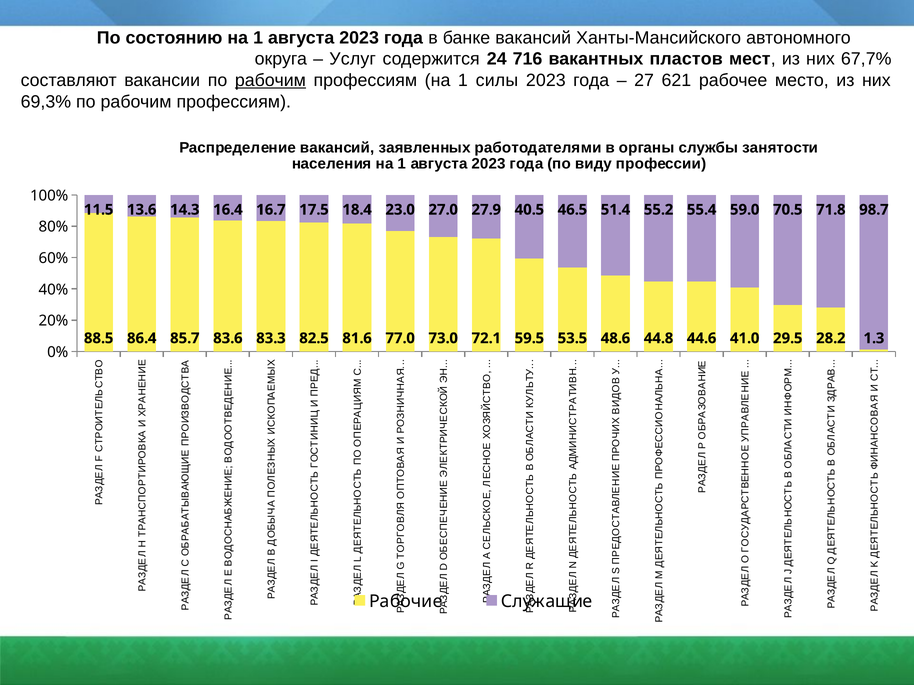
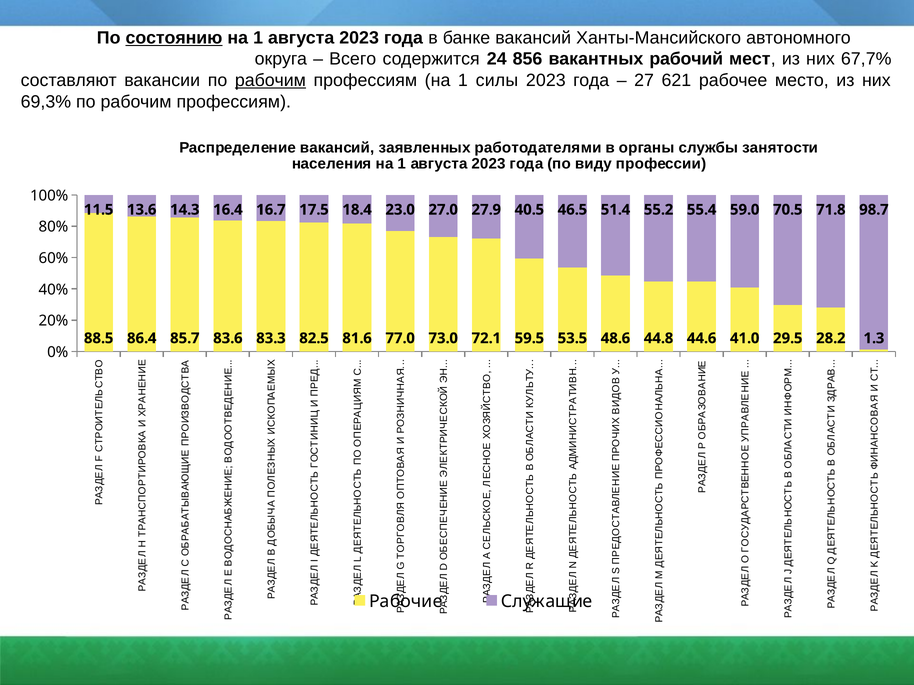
состоянию underline: none -> present (174, 38)
Услуг: Услуг -> Всего (353, 59)
716: 716 -> 856 (528, 59)
пластов: пластов -> рабочий (686, 59)
